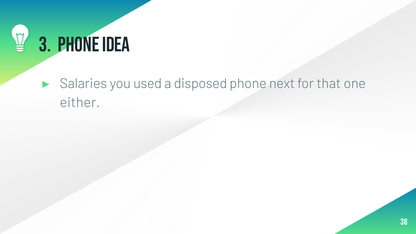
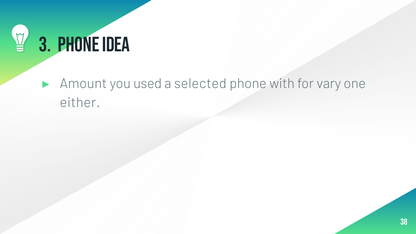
Salaries: Salaries -> Amount (83, 84)
disposed: disposed -> selected (200, 84)
next: next -> with (282, 84)
that: that -> vary (329, 84)
